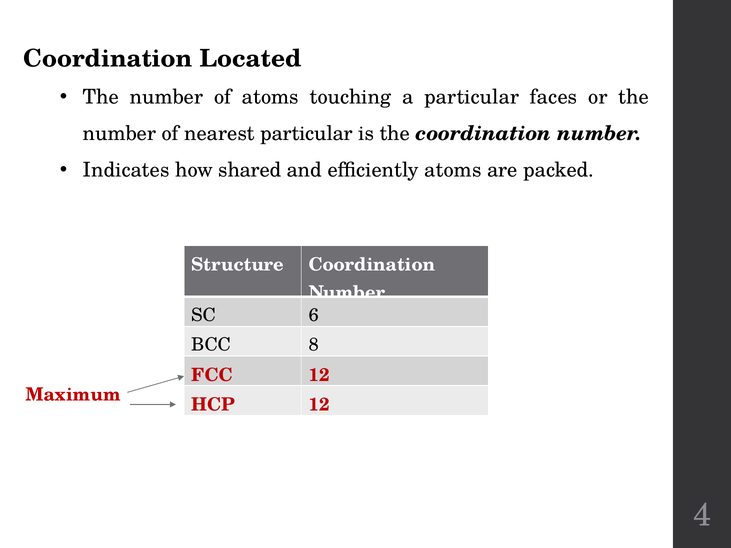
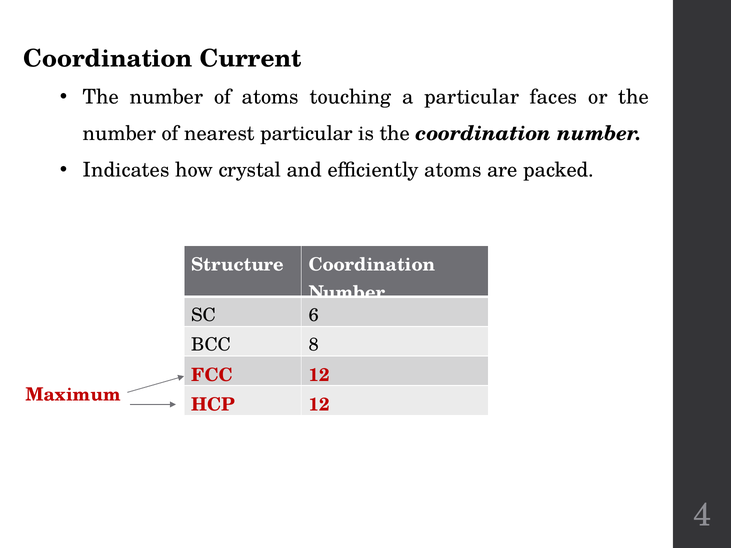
Located: Located -> Current (251, 58)
shared: shared -> crystal (250, 170)
